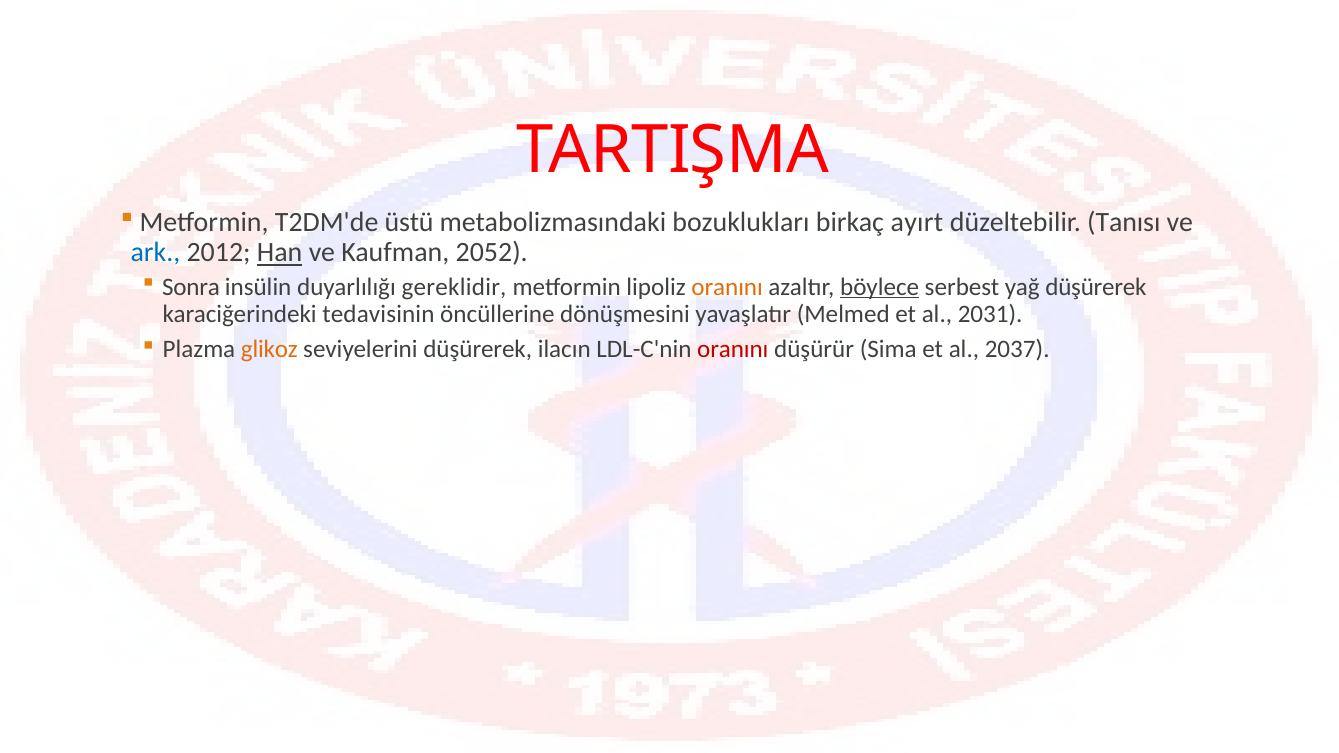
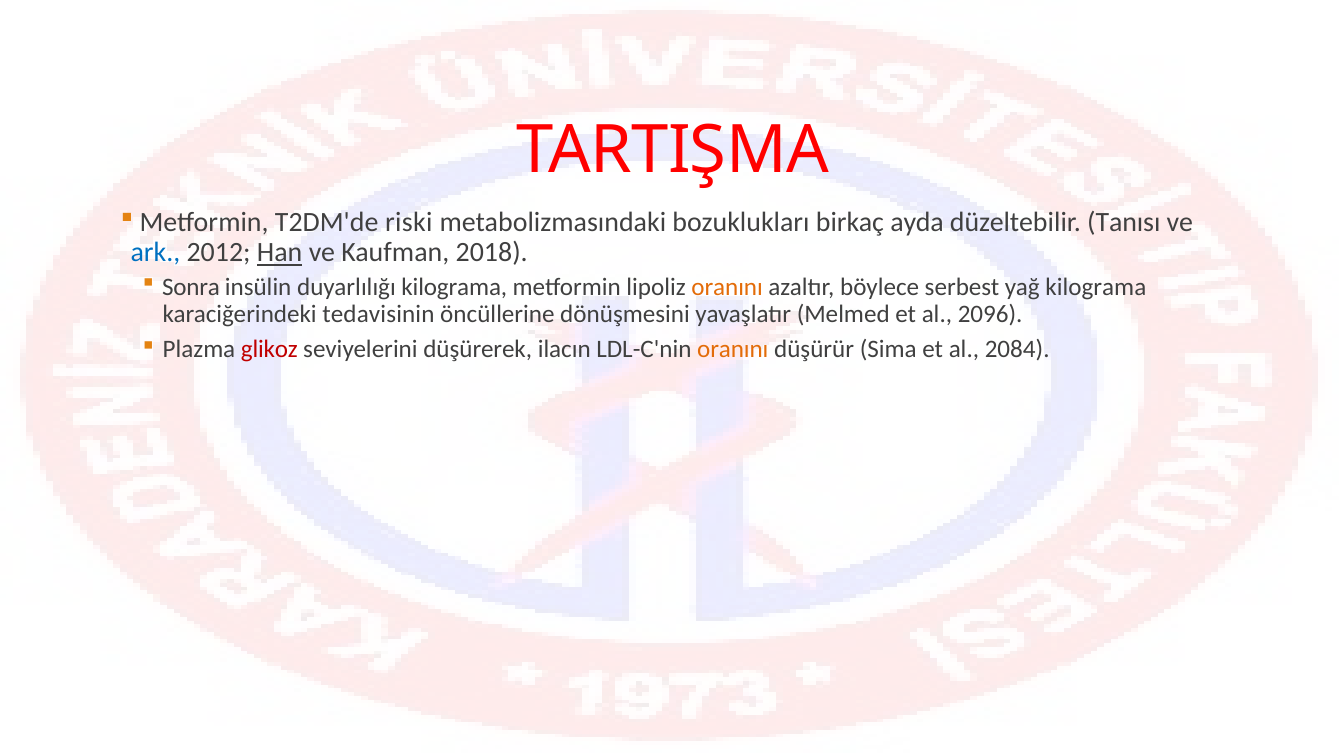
üstü: üstü -> riski (409, 223)
ayırt: ayırt -> ayda (917, 223)
2052: 2052 -> 2018 (492, 253)
duyarlılığı gereklidir: gereklidir -> kilograma (454, 287)
böylece underline: present -> none (880, 287)
yağ düşürerek: düşürerek -> kilograma (1096, 287)
2031: 2031 -> 2096 (990, 314)
glikoz colour: orange -> red (269, 350)
oranını colour: red -> orange (733, 350)
2037: 2037 -> 2084 (1017, 350)
